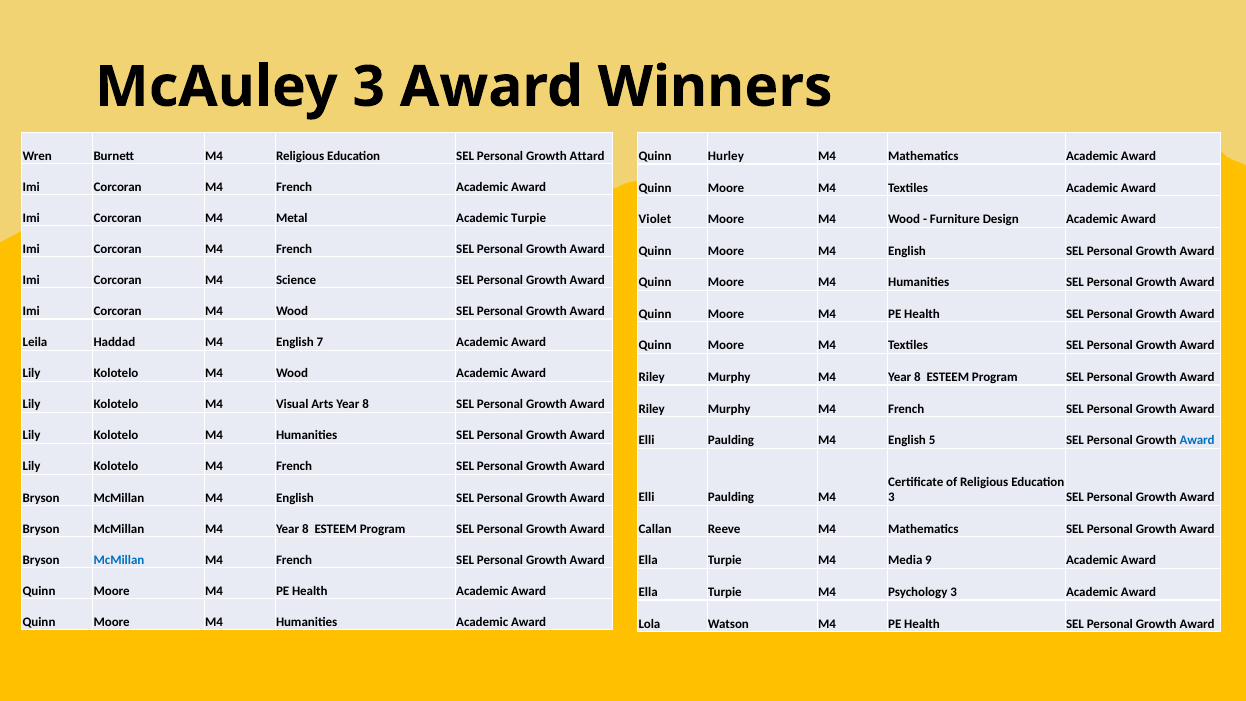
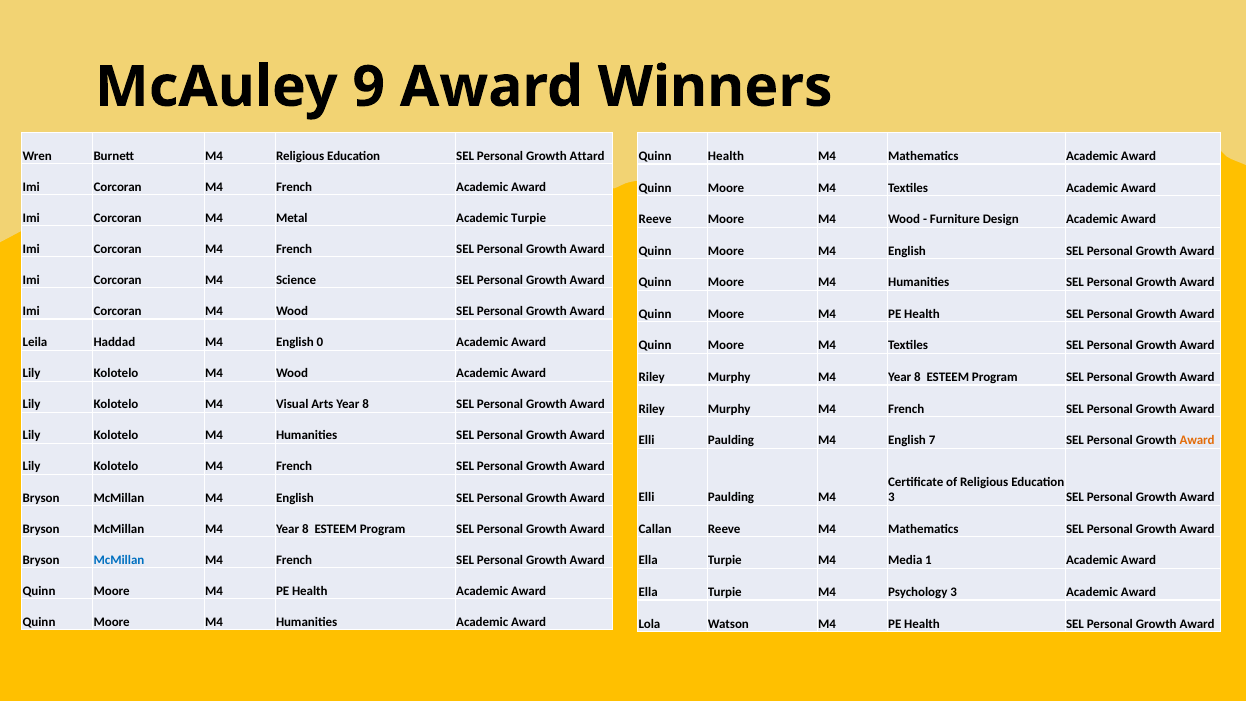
McAuley 3: 3 -> 9 (369, 87)
Quinn Hurley: Hurley -> Health (726, 156)
Violet: Violet -> Reeve (655, 219)
7: 7 -> 0 (320, 342)
5: 5 -> 7 (932, 440)
Award colour: blue -> orange (1197, 440)
9: 9 -> 1 (929, 561)
